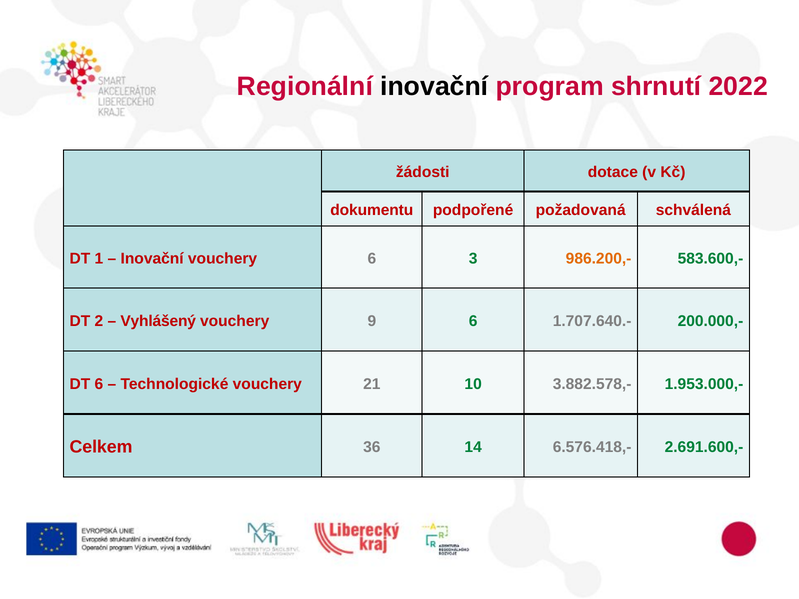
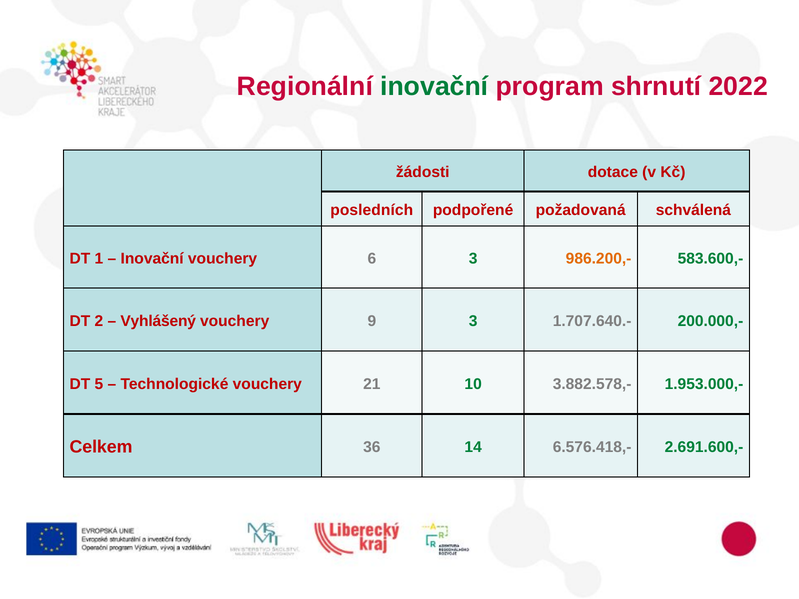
inovační colour: black -> green (434, 87)
dokumentu: dokumentu -> posledních (372, 210)
9 6: 6 -> 3 (473, 321)
DT 6: 6 -> 5 (99, 384)
